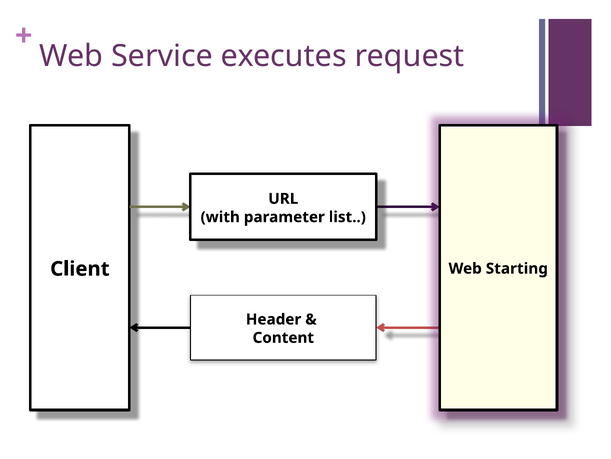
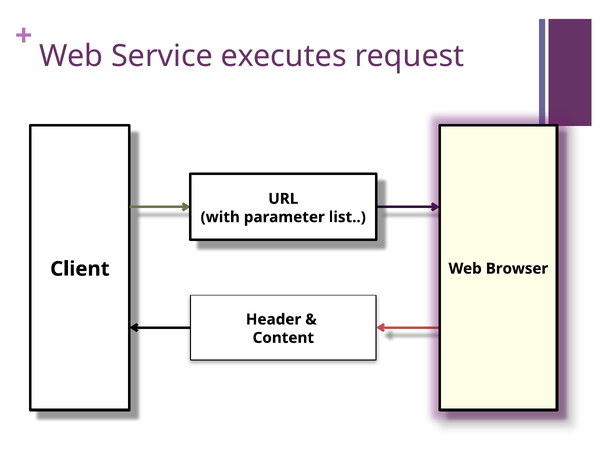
Starting: Starting -> Browser (517, 268)
